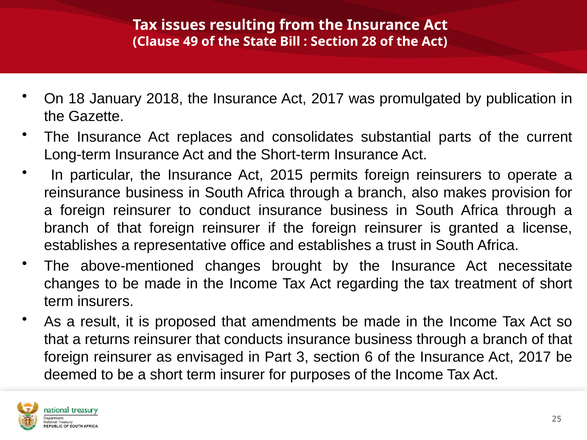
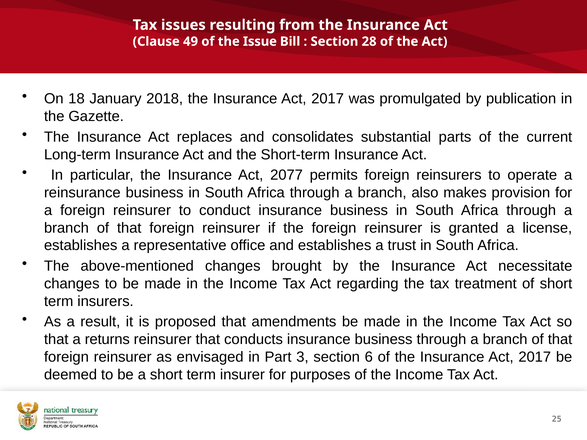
State: State -> Issue (260, 42)
2015: 2015 -> 2077 (287, 175)
